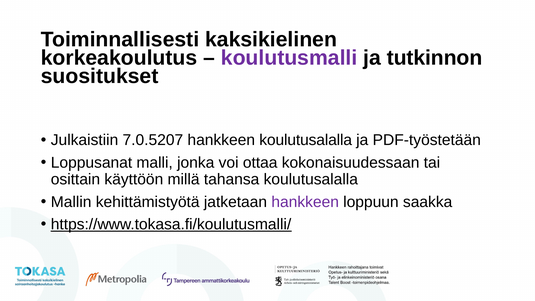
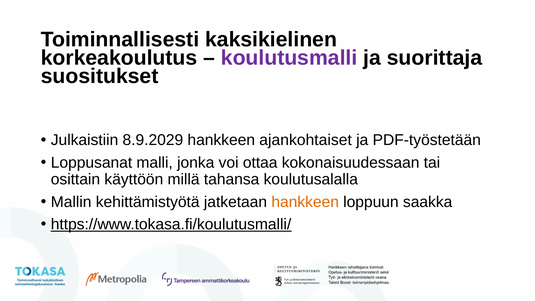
tutkinnon: tutkinnon -> suorittaja (435, 58)
7.0.5207: 7.0.5207 -> 8.9.2029 (153, 140)
hankkeen koulutusalalla: koulutusalalla -> ajankohtaiset (306, 140)
hankkeen colour: purple -> orange (305, 202)
